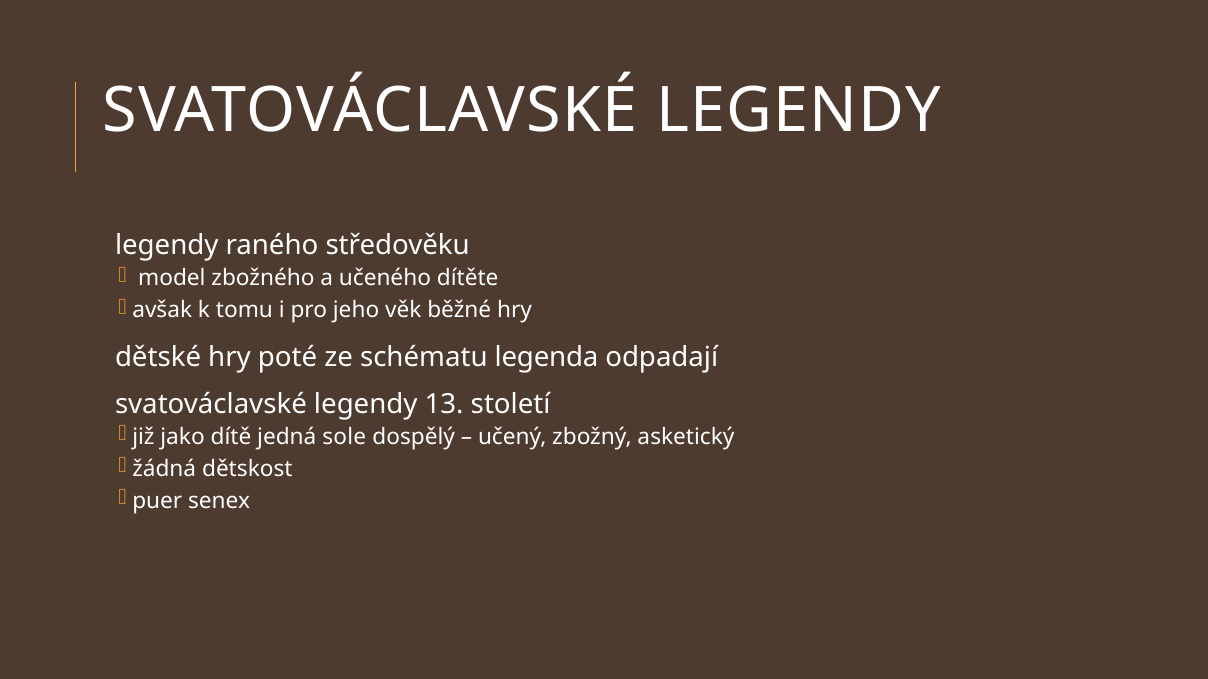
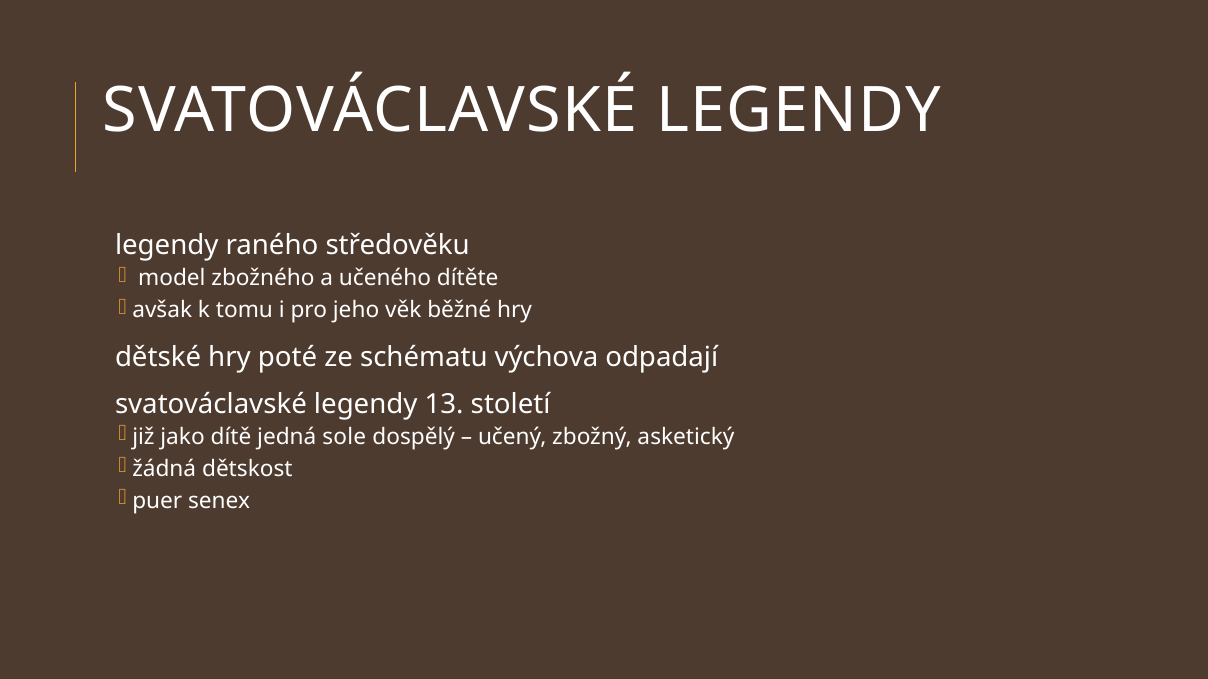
legenda: legenda -> výchova (547, 357)
